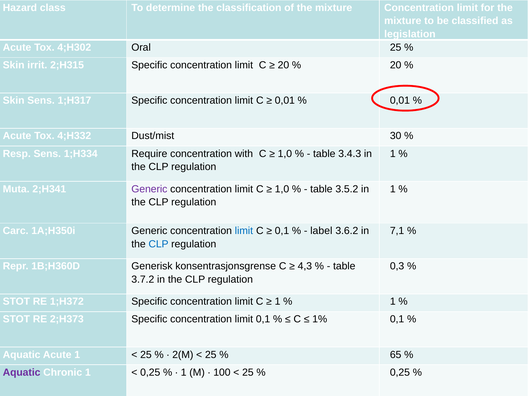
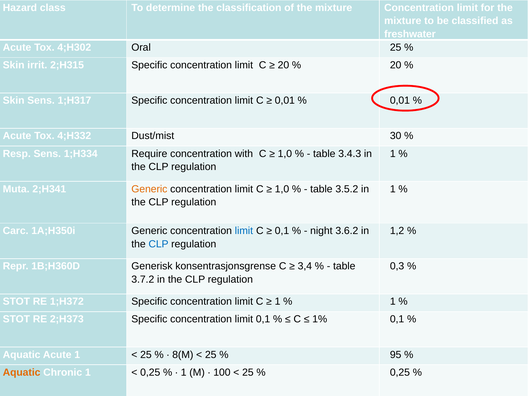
legislation: legislation -> freshwater (410, 34)
Generic colour: purple -> orange (149, 189)
label: label -> night (321, 231)
7,1: 7,1 -> 1,2 (397, 231)
4,3: 4,3 -> 3,4 (305, 266)
2(M: 2(M -> 8(M (183, 355)
65: 65 -> 95 (396, 355)
Aquatic colour: purple -> orange (22, 372)
